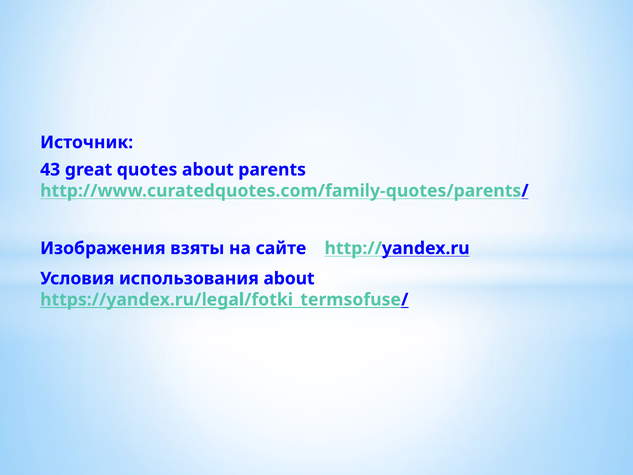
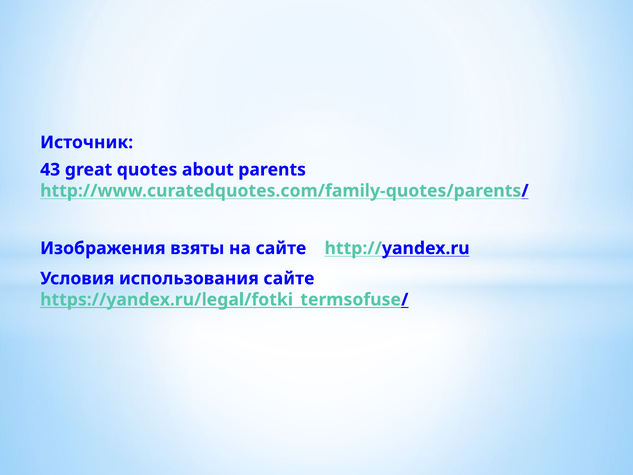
использования about: about -> сайте (289, 278)
